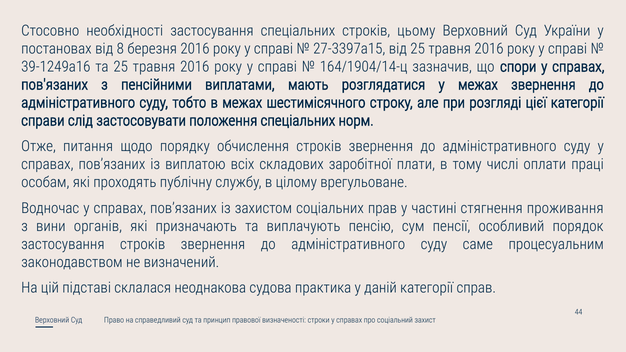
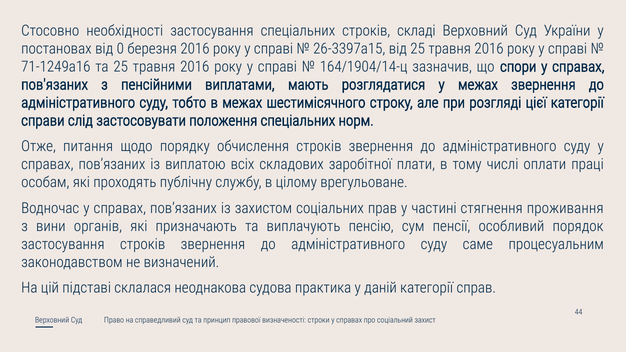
цьому: цьому -> складі (416, 31)
8: 8 -> 0 (120, 49)
27-3397а15: 27-3397а15 -> 26-3397а15 (349, 49)
39-1249а16: 39-1249а16 -> 71-1249а16 (56, 67)
